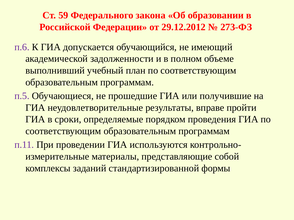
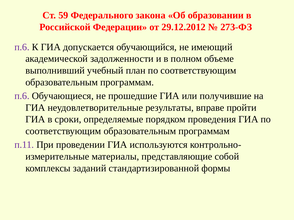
п.5: п.5 -> п.6 (22, 96)
